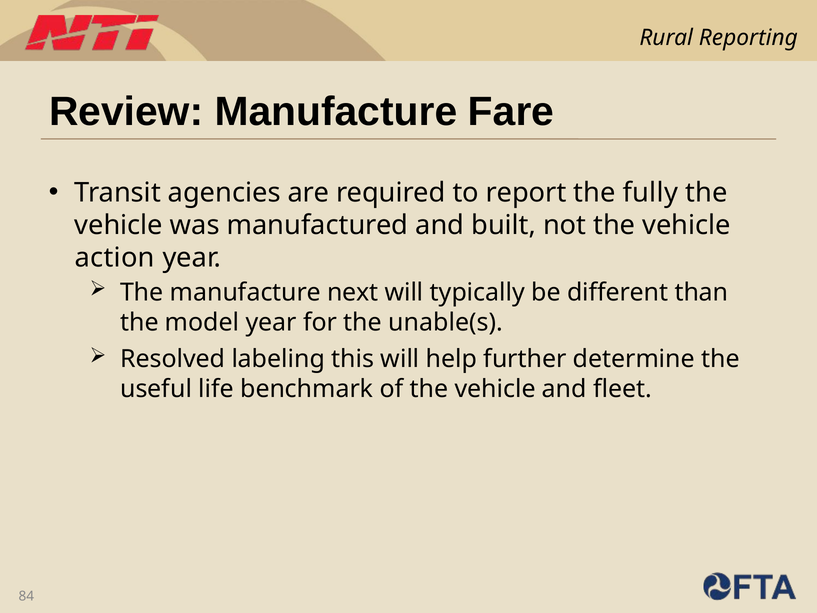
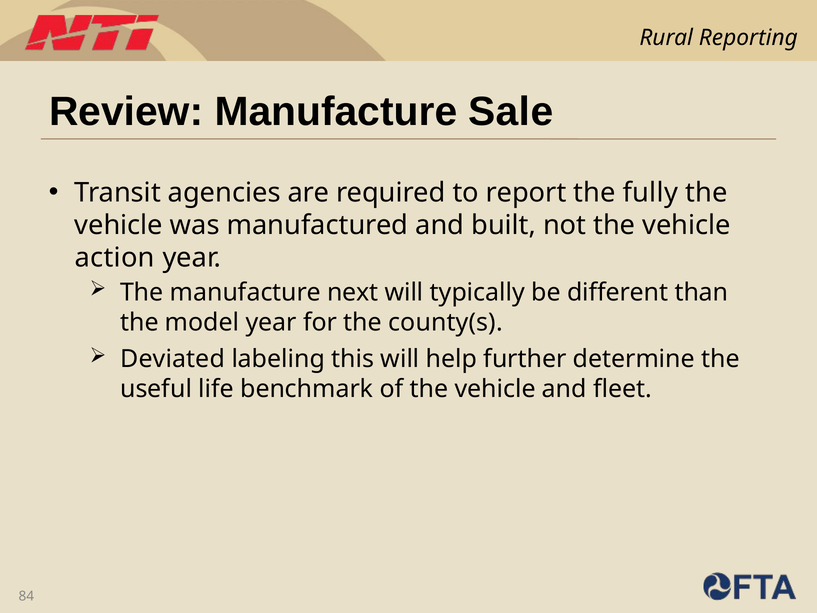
Fare: Fare -> Sale (511, 112)
unable(s: unable(s -> county(s (446, 322)
Resolved: Resolved -> Deviated (173, 359)
